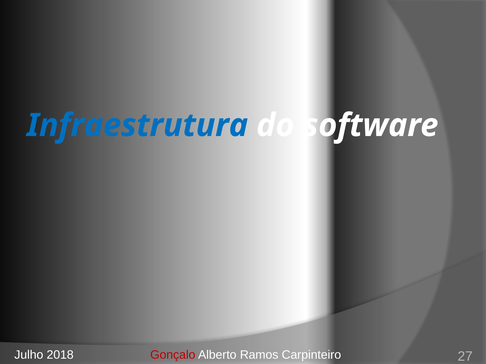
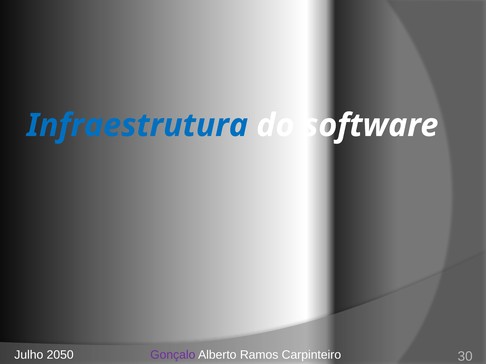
2018: 2018 -> 2050 (60, 355)
Gonçalo colour: red -> purple (173, 355)
27: 27 -> 30 (465, 357)
